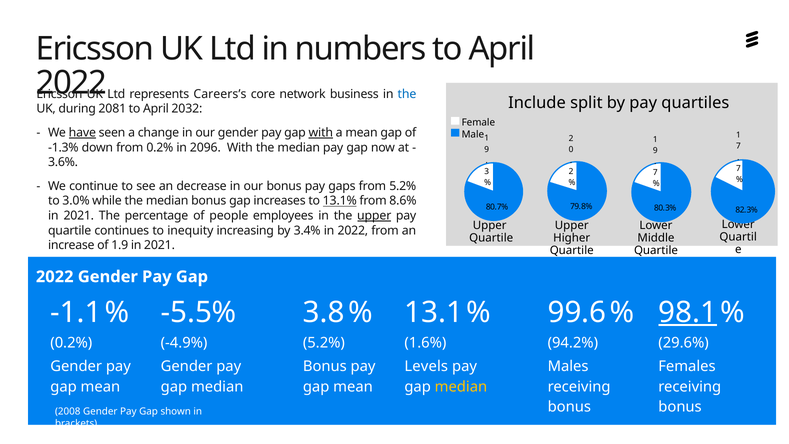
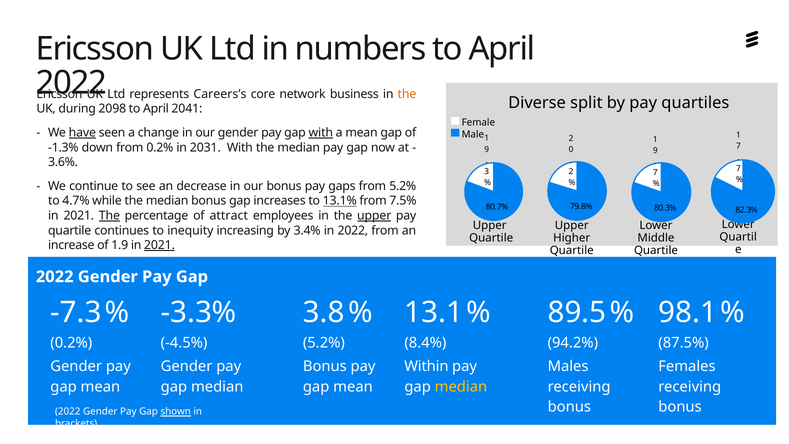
the colour: blue -> orange (407, 94)
Include: Include -> Diverse (537, 103)
2081: 2081 -> 2098 (112, 109)
2032: 2032 -> 2041 (187, 109)
2096: 2096 -> 2031 (205, 147)
3.0%: 3.0% -> 4.7% (76, 201)
8.6%: 8.6% -> 7.5% (403, 201)
The underline: none -> present (109, 216)
people: people -> attract (229, 216)
2021 underline: none -> present (159, 245)
-1.1: -1.1 -> -7.3 (76, 312)
-5.5%: -5.5% -> -3.3% (199, 312)
99.6: 99.6 -> 89.5 (577, 312)
98.1 underline: present -> none (688, 312)
-4.9%: -4.9% -> -4.5% (184, 343)
1.6%: 1.6% -> 8.4% (425, 343)
29.6%: 29.6% -> 87.5% (684, 343)
Levels: Levels -> Within (426, 366)
2008: 2008 -> 2022 (68, 412)
shown underline: none -> present (176, 412)
